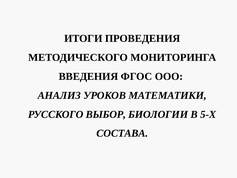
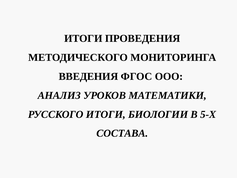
РУССКОГО ВЫБОР: ВЫБОР -> ИТОГИ (106, 114)
